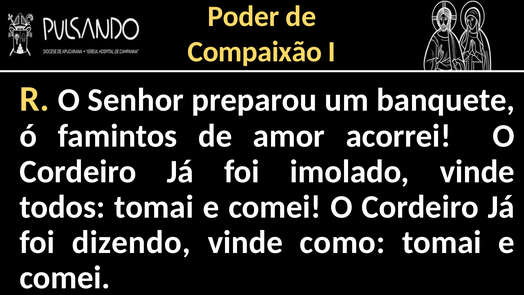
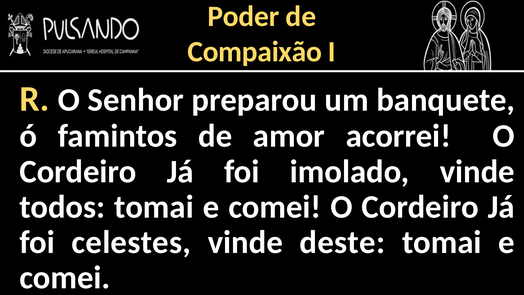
dizendo: dizendo -> celestes (131, 242)
como: como -> deste (342, 242)
